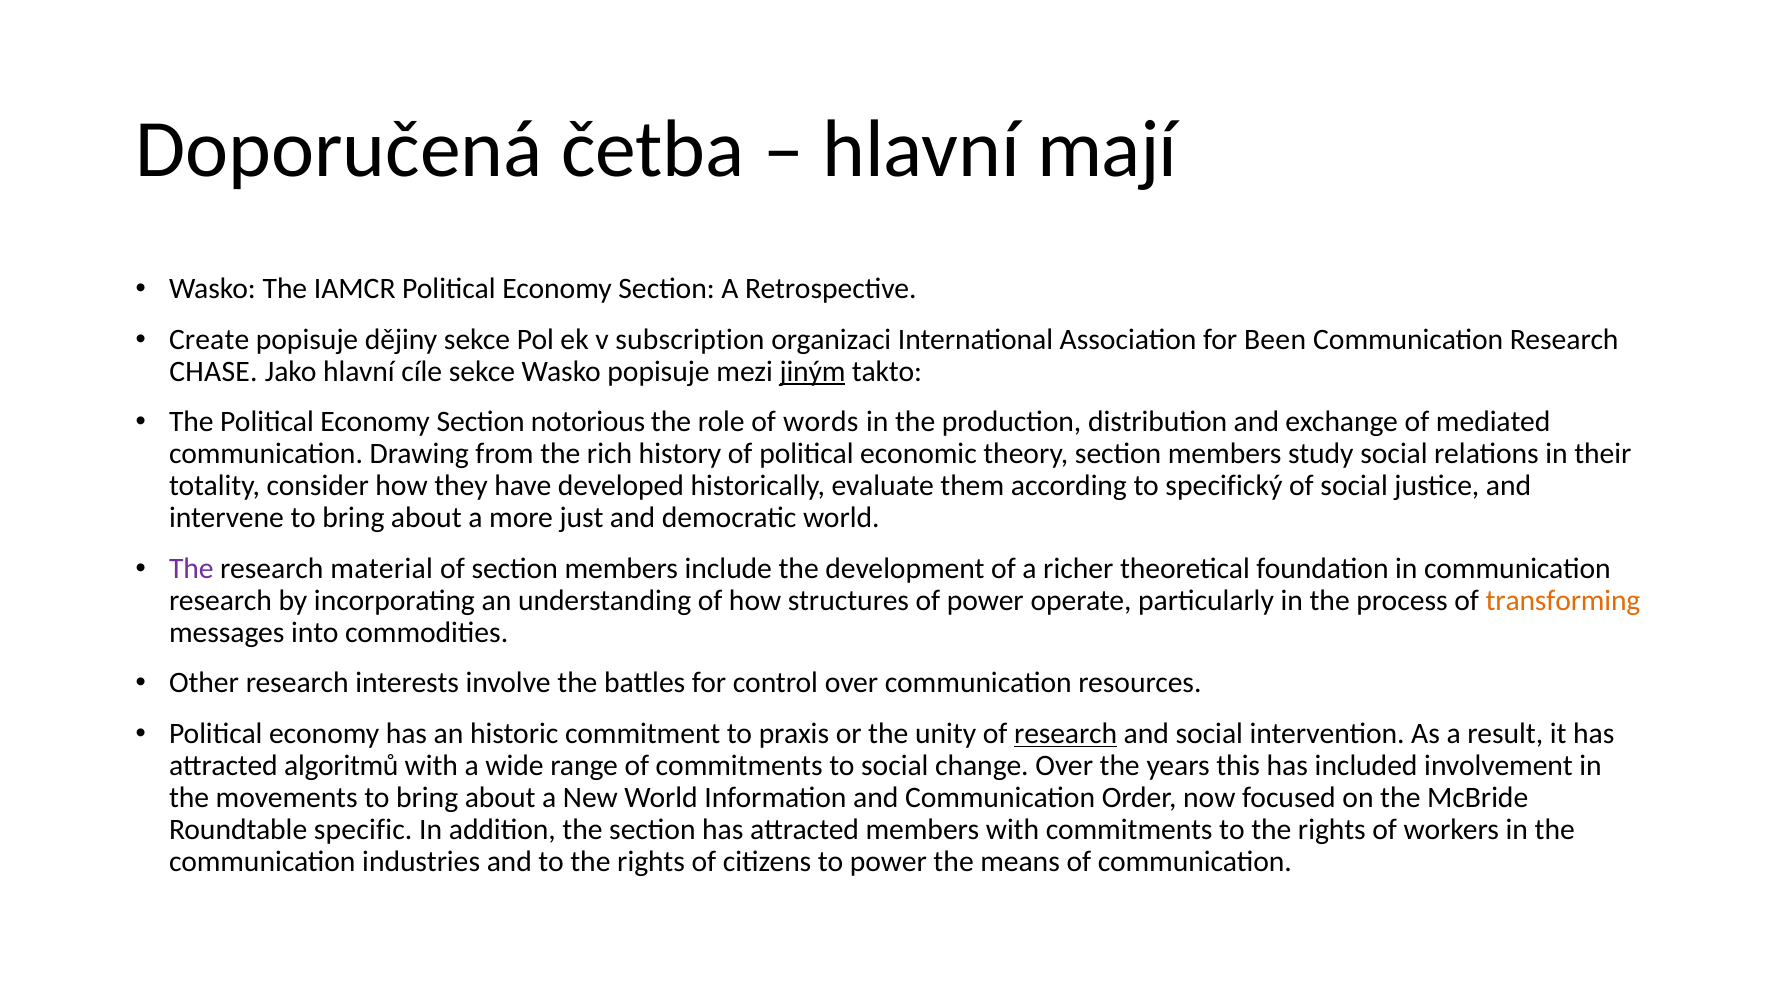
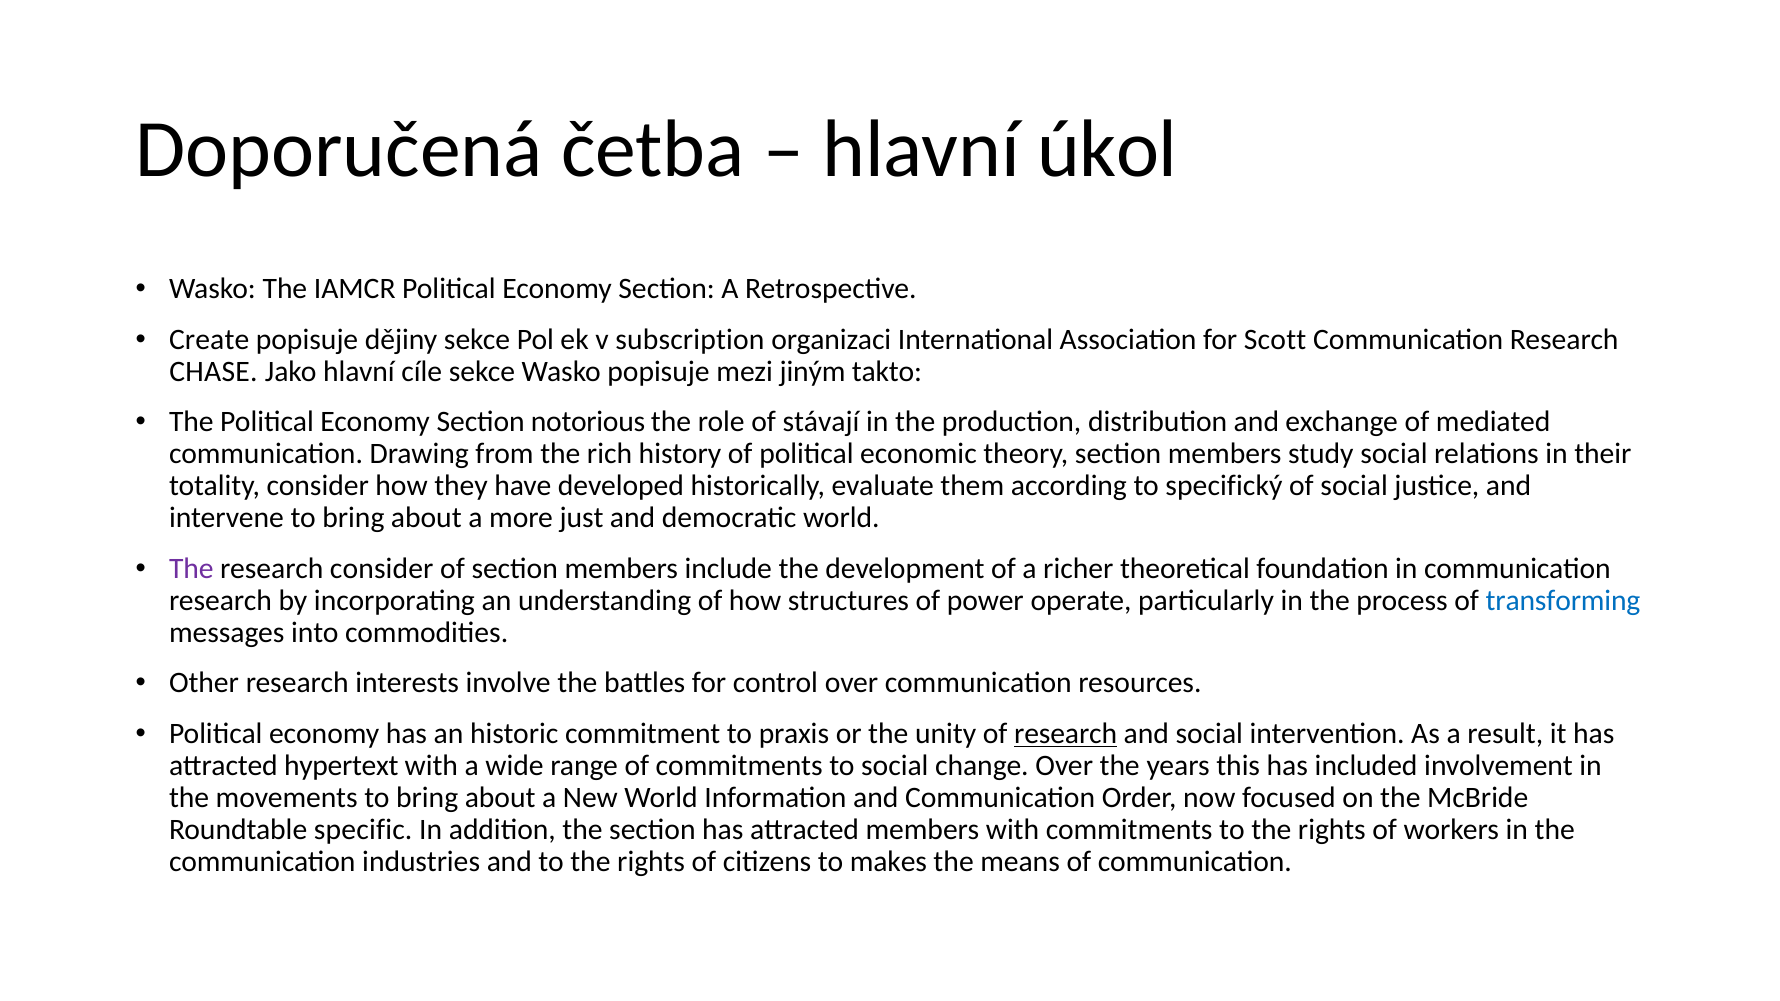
mají: mají -> úkol (1107, 150)
Been: Been -> Scott (1275, 340)
jiným underline: present -> none (813, 372)
words: words -> stávají (821, 422)
research material: material -> consider (382, 569)
transforming colour: orange -> blue (1563, 601)
algoritmů: algoritmů -> hypertext (341, 766)
to power: power -> makes (888, 862)
